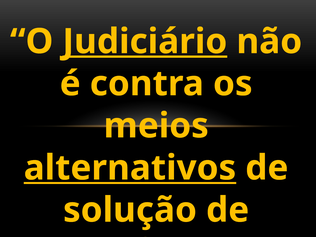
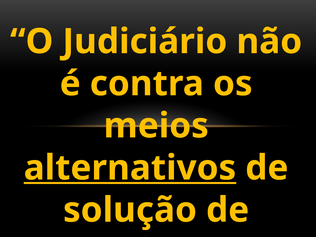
Judiciário underline: present -> none (145, 42)
